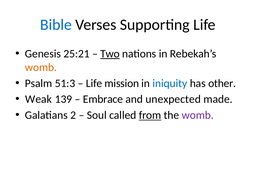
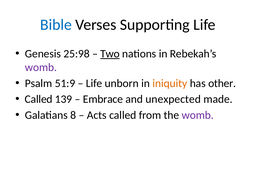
25:21: 25:21 -> 25:98 (77, 54)
womb colour: orange -> purple (41, 67)
51:3: 51:3 -> 51:9 (65, 83)
mission: mission -> unborn (122, 83)
iniquity colour: blue -> orange (170, 83)
Weak: Weak -> Called (39, 99)
2: 2 -> 8 (73, 115)
Soul: Soul -> Acts (97, 115)
from underline: present -> none (150, 115)
